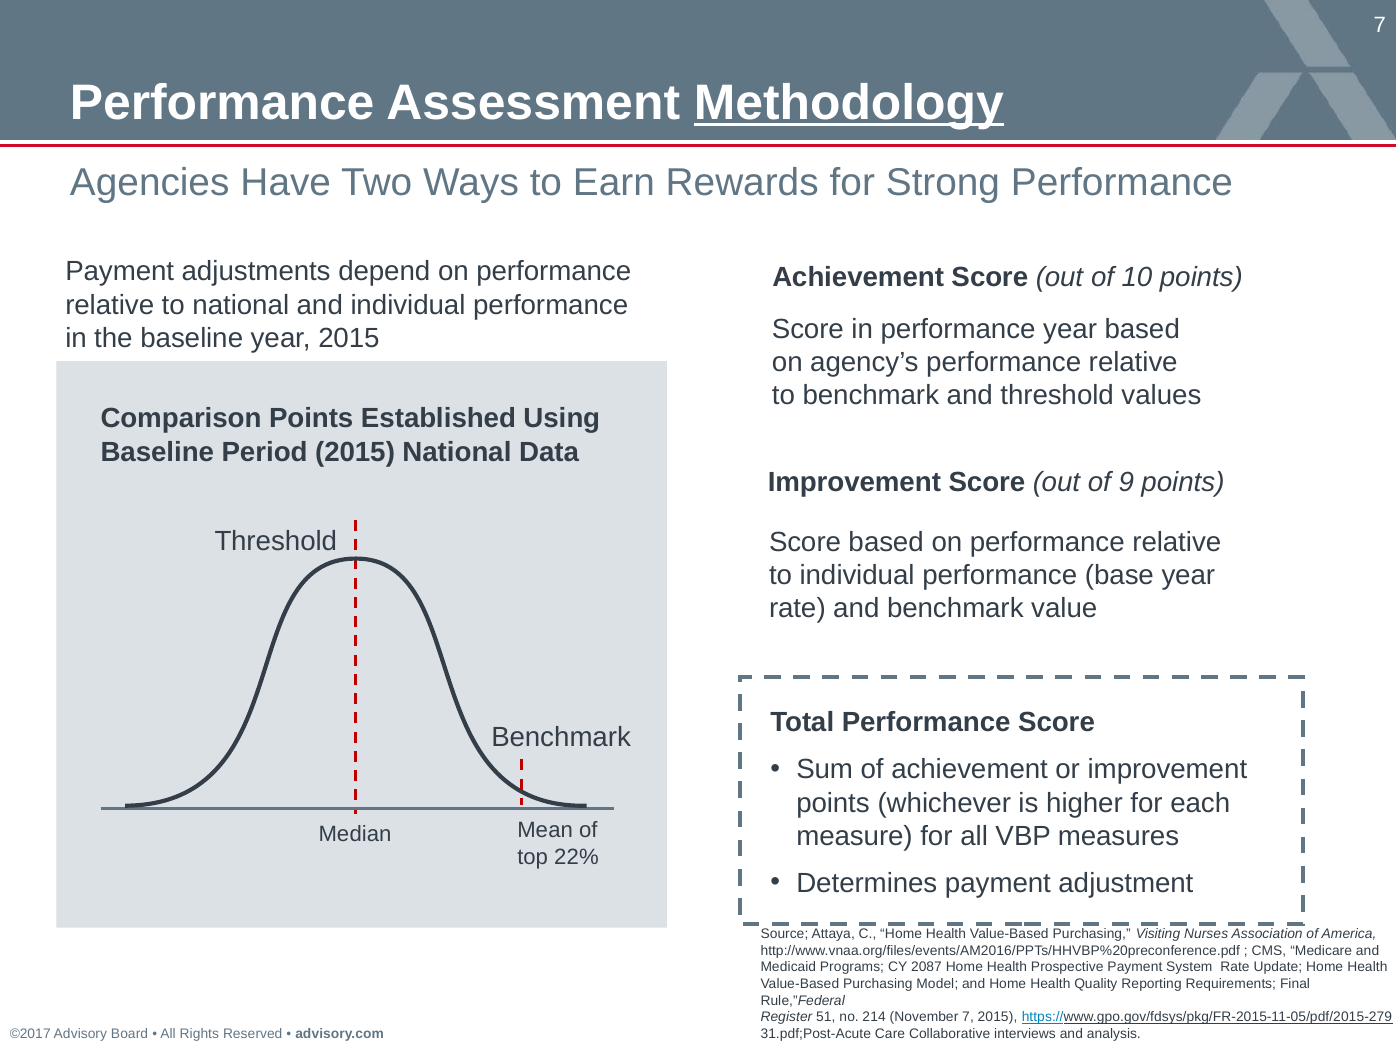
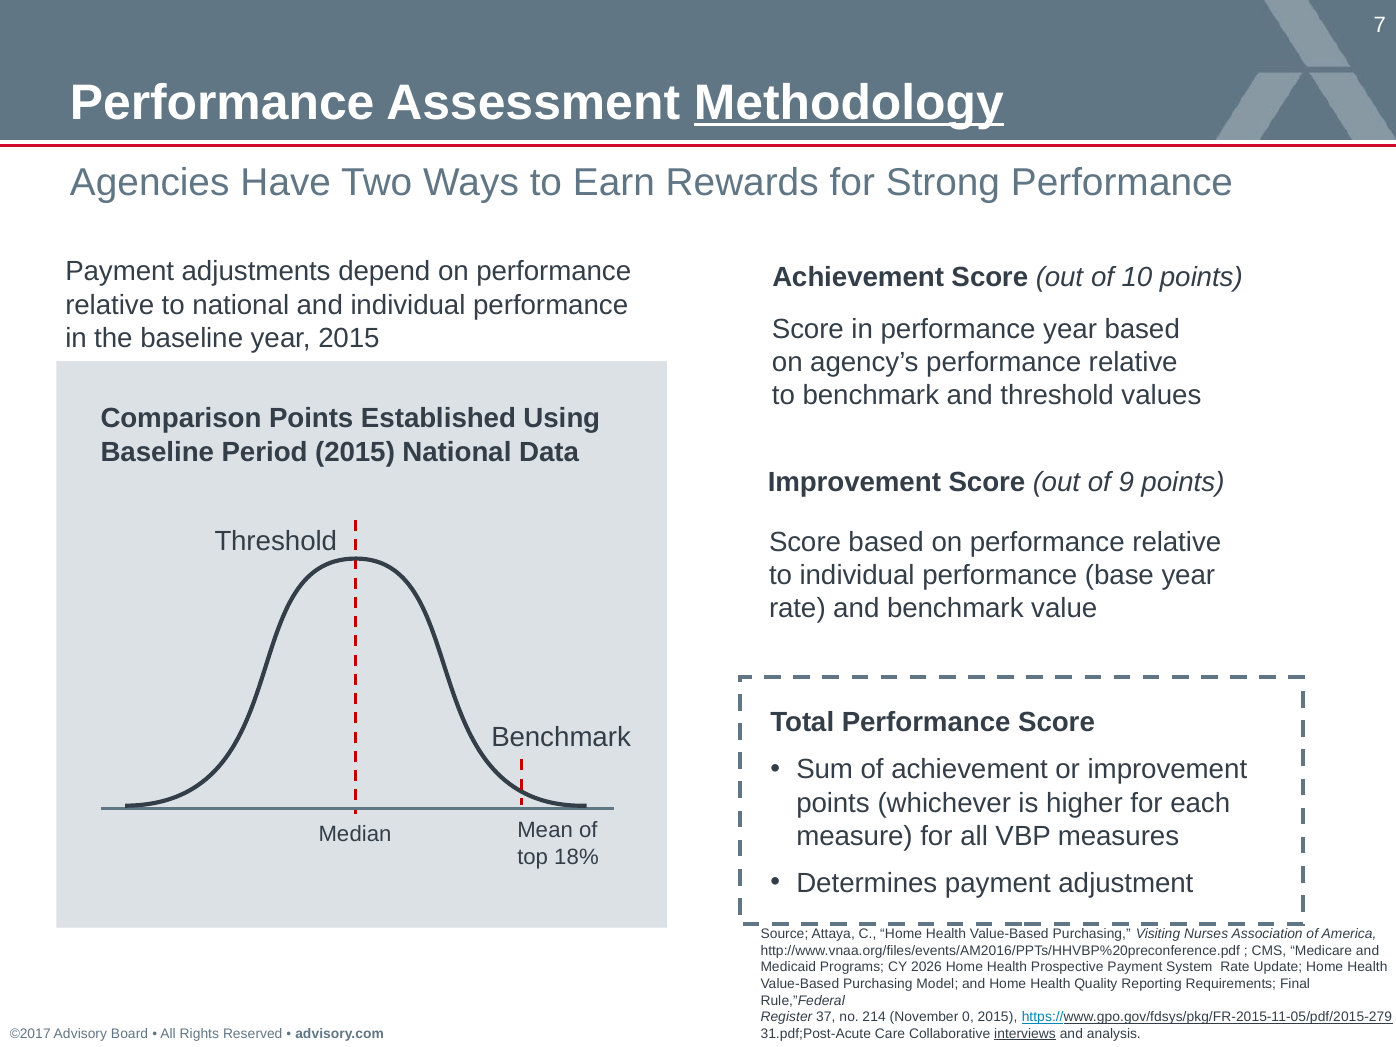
22%: 22% -> 18% (576, 857)
2087: 2087 -> 2026 (926, 967)
51: 51 -> 37 (826, 1017)
November 7: 7 -> 0 (968, 1017)
interviews underline: none -> present (1025, 1034)
